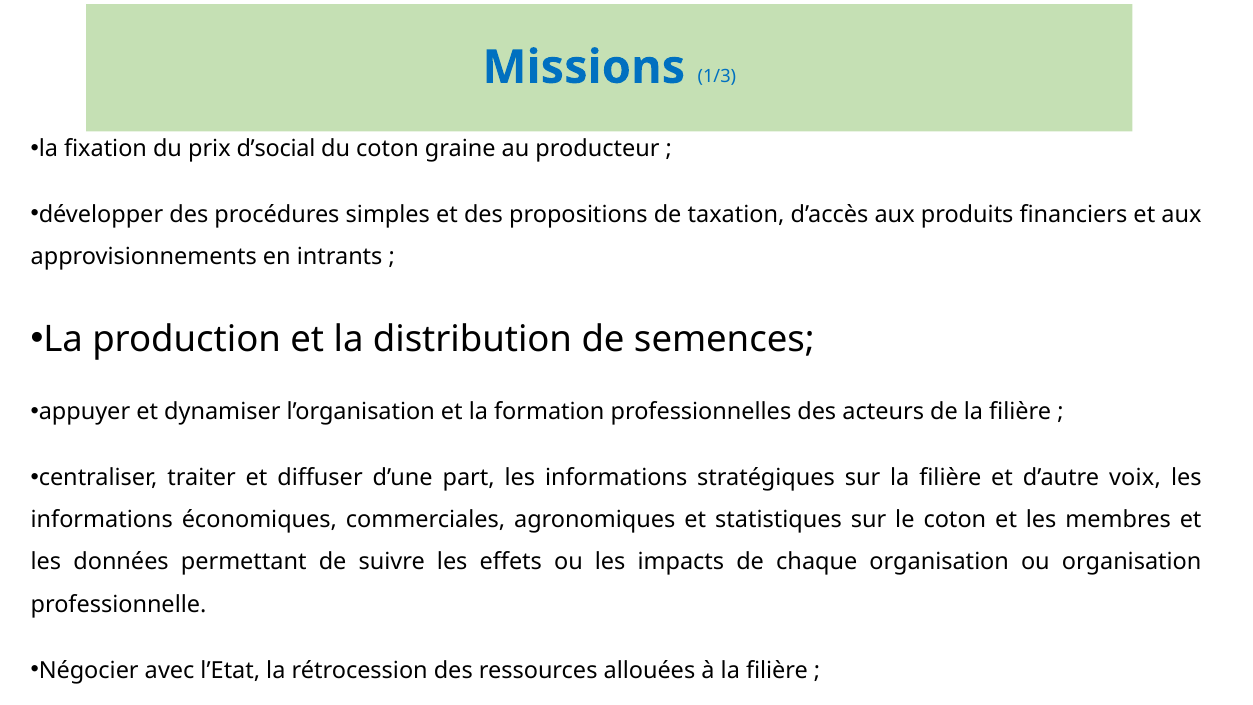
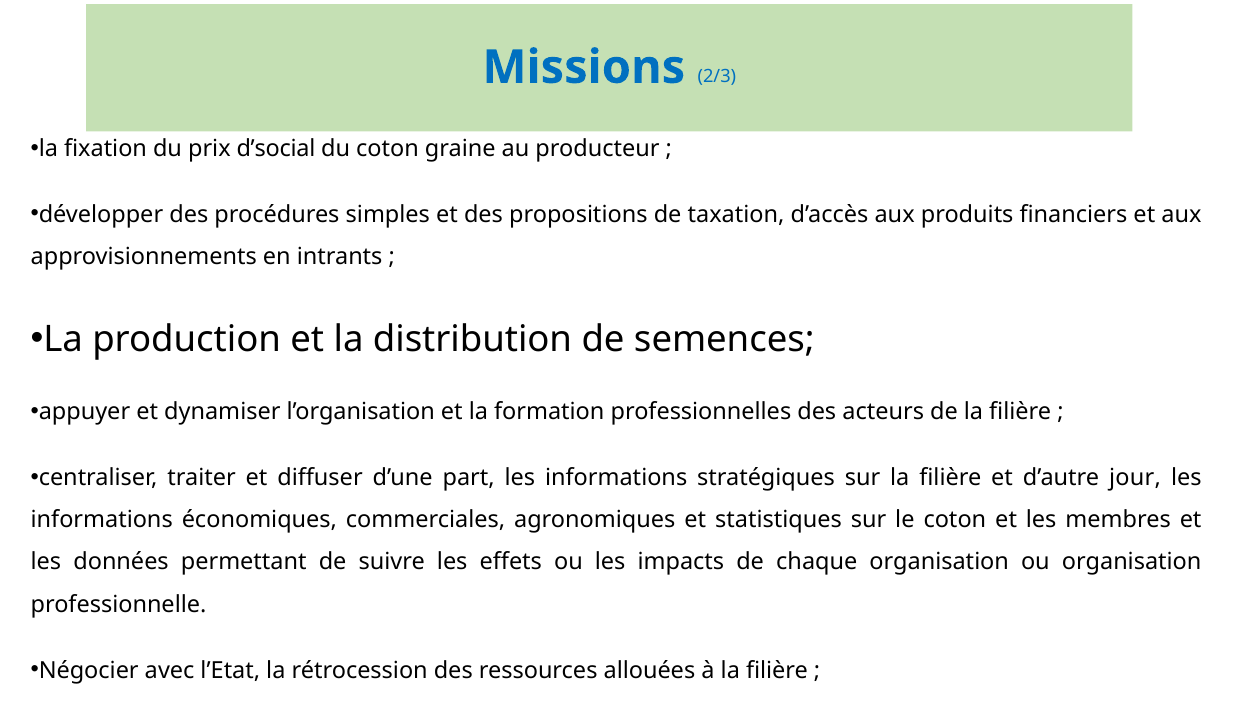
1/3: 1/3 -> 2/3 (717, 77)
voix: voix -> jour (1135, 477)
